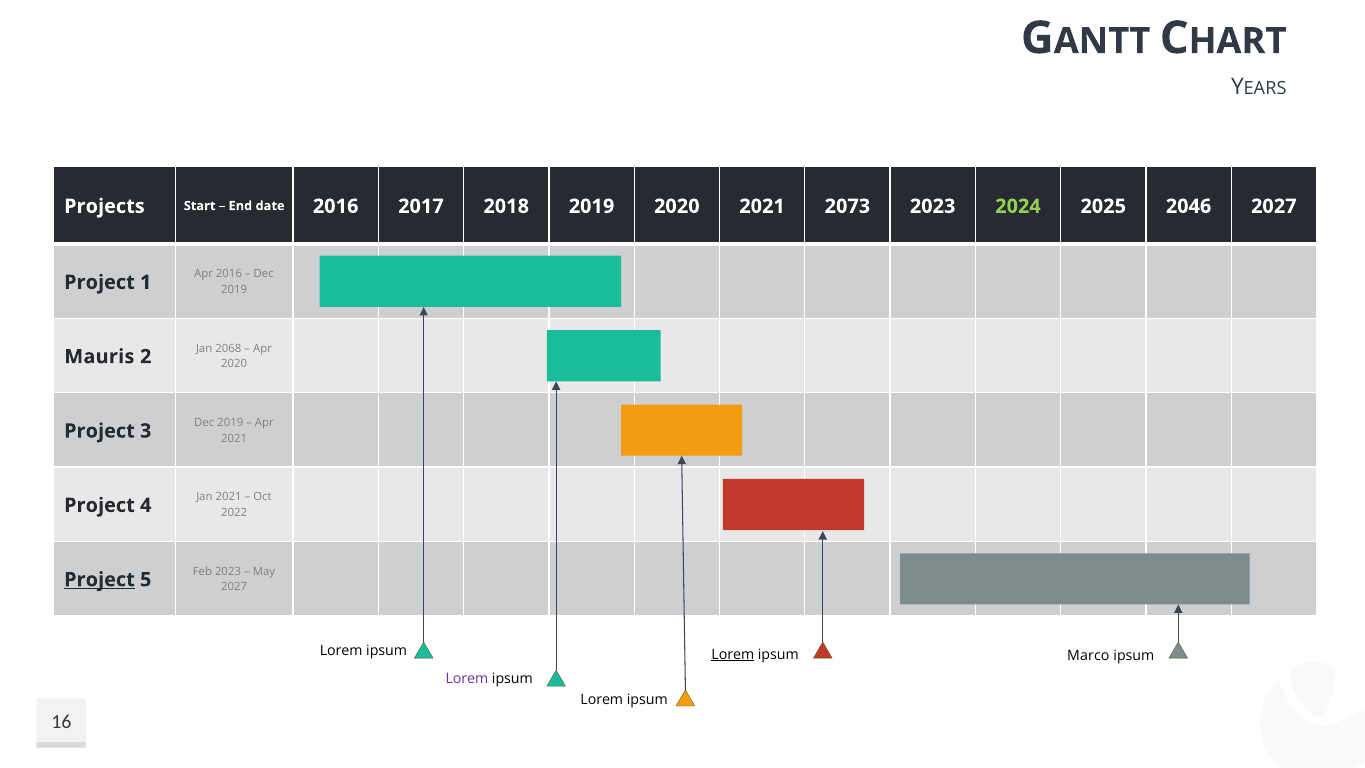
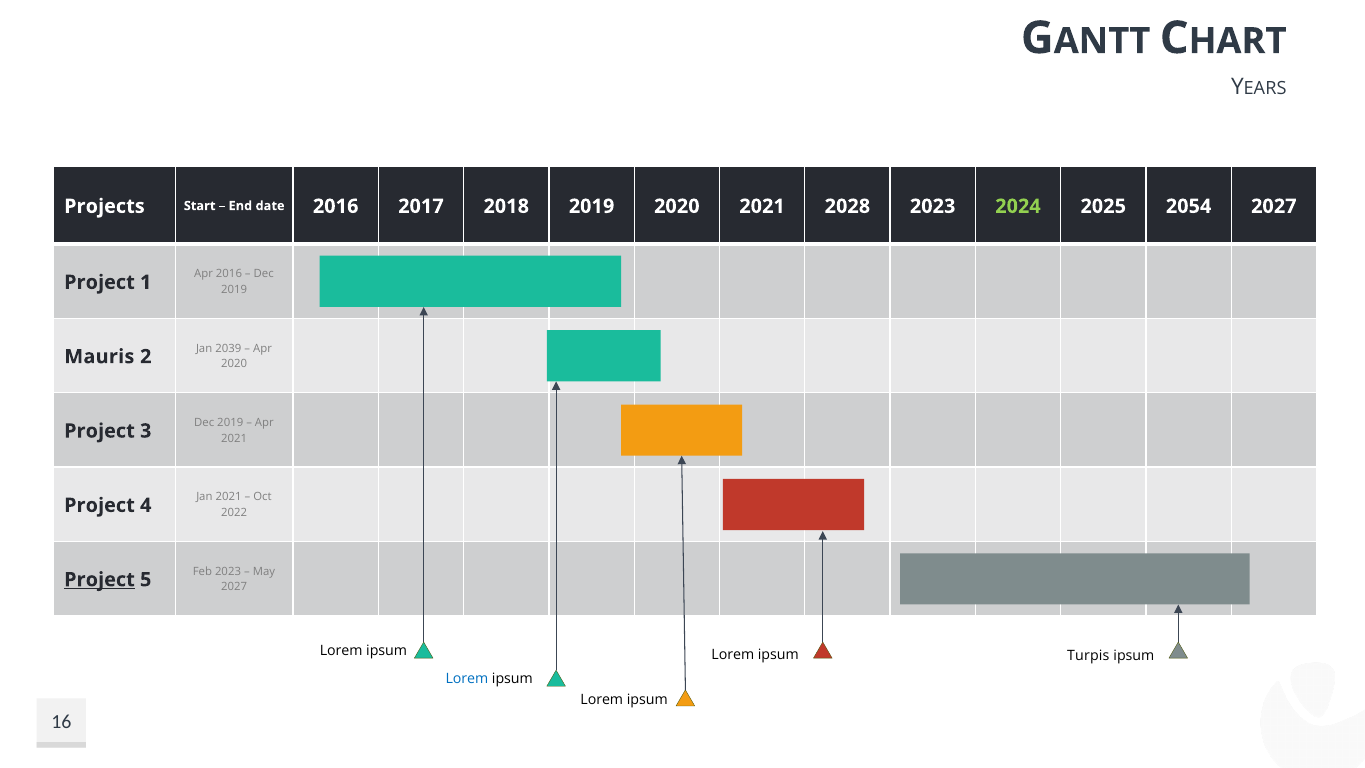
2073: 2073 -> 2028 (847, 206)
2046: 2046 -> 2054 (1189, 206)
2068: 2068 -> 2039 (228, 348)
Lorem underline: present -> none (733, 654)
Marco: Marco -> Turpis (1088, 656)
Lorem colour: purple -> blue (467, 679)
